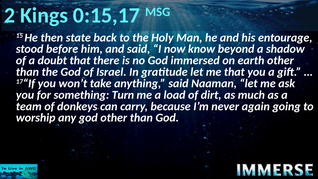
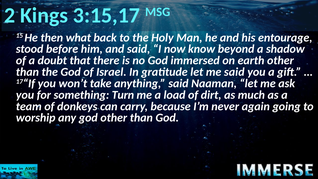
0:15,17: 0:15,17 -> 3:15,17 (106, 15)
state: state -> what (78, 38)
me that: that -> said (234, 72)
